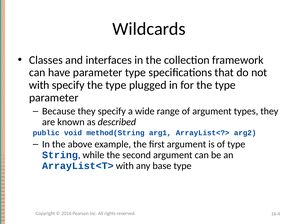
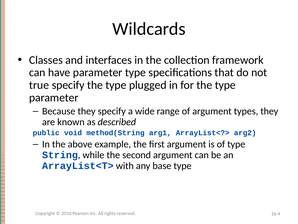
with: with -> true (39, 85)
